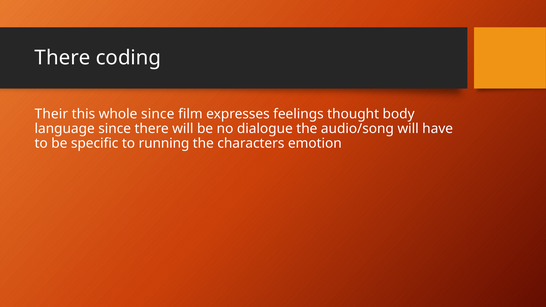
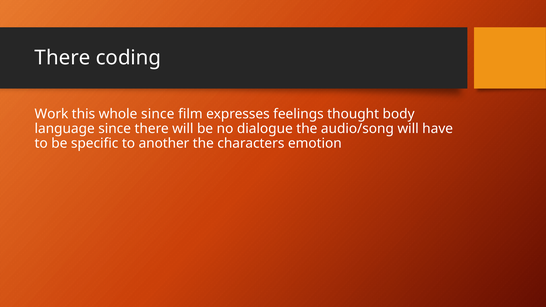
Their: Their -> Work (51, 114)
running: running -> another (164, 143)
